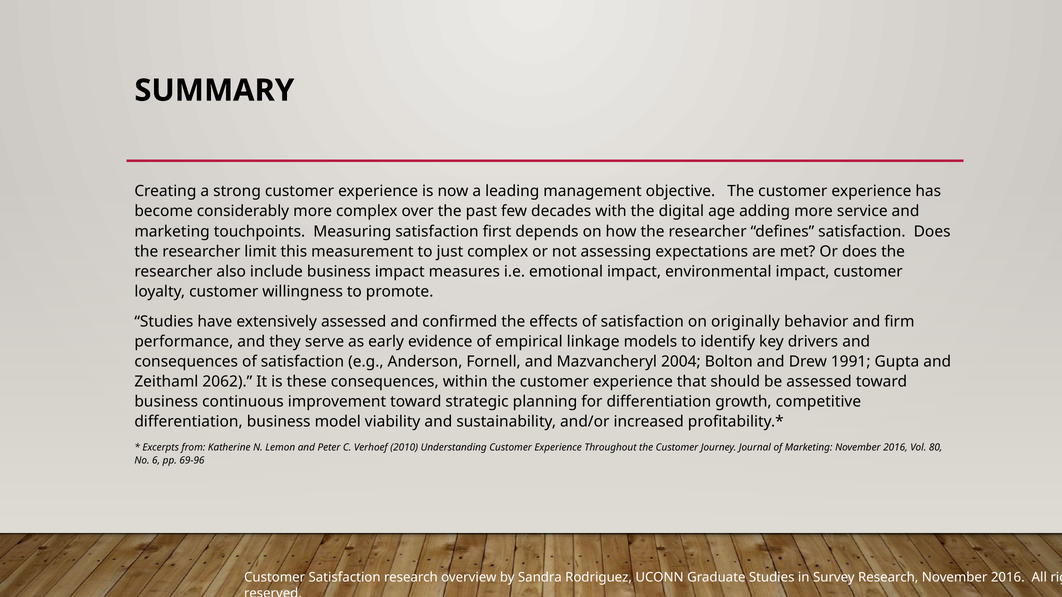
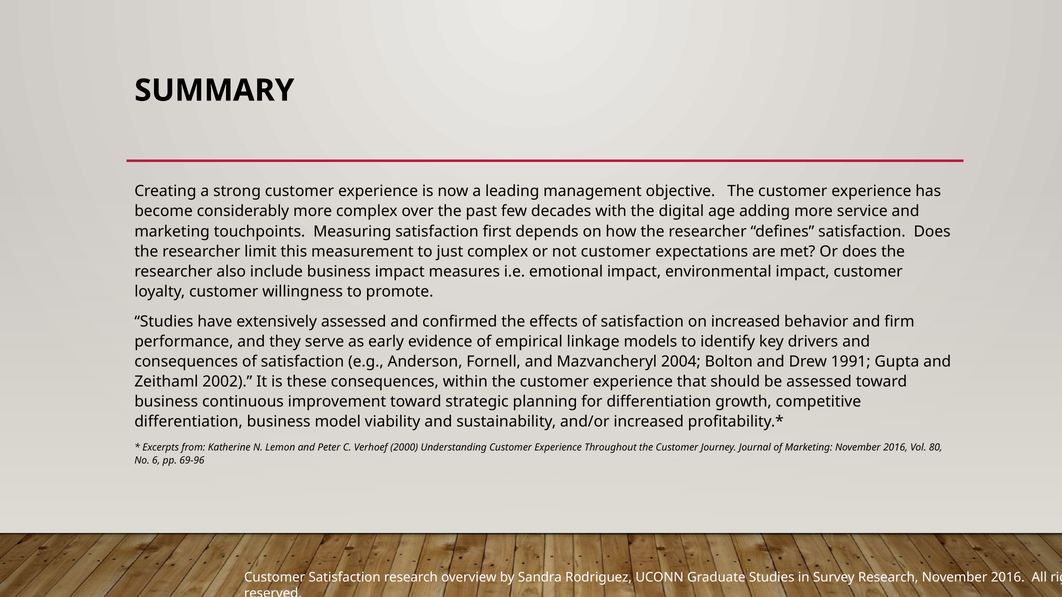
not assessing: assessing -> customer (616, 252)
on originally: originally -> increased (746, 322)
2062: 2062 -> 2002 (227, 382)
2010: 2010 -> 2000 (404, 448)
